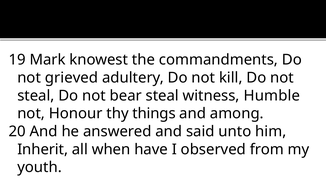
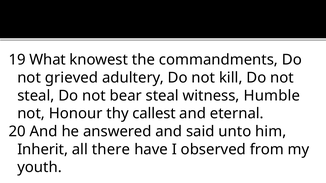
Mark: Mark -> What (48, 60)
things: things -> callest (154, 114)
among: among -> eternal (237, 114)
when: when -> there (111, 150)
